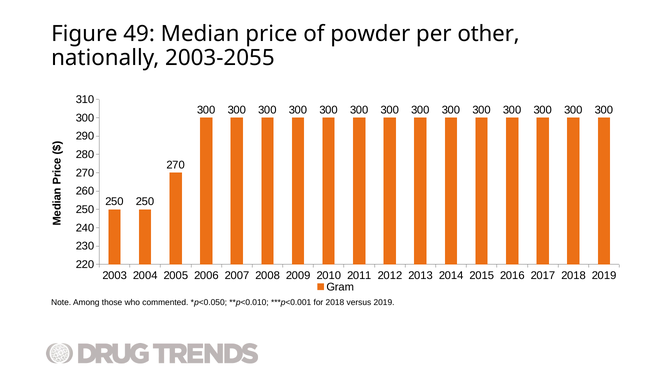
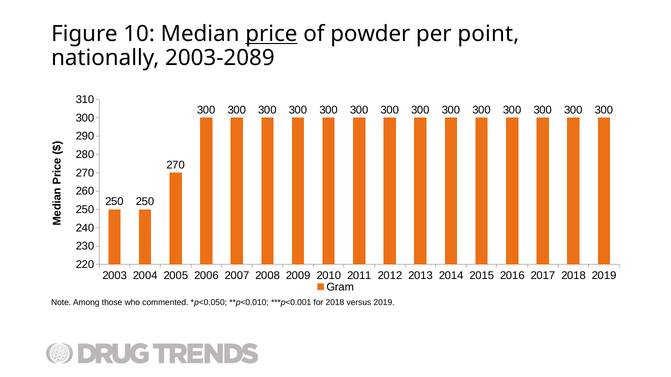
49: 49 -> 10 (139, 34)
price underline: none -> present (271, 34)
other: other -> point (488, 34)
2003-2055: 2003-2055 -> 2003-2089 (220, 58)
